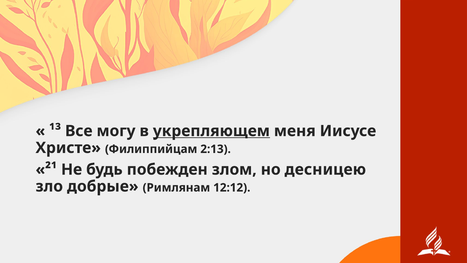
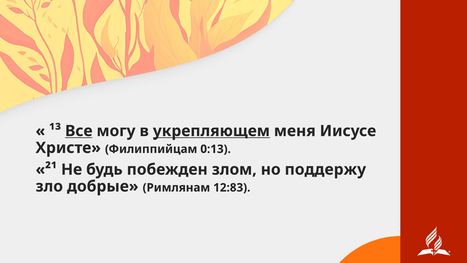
Все underline: none -> present (79, 131)
2:13: 2:13 -> 0:13 (216, 149)
десницею: десницею -> поддержу (325, 169)
12:12: 12:12 -> 12:83 (232, 187)
